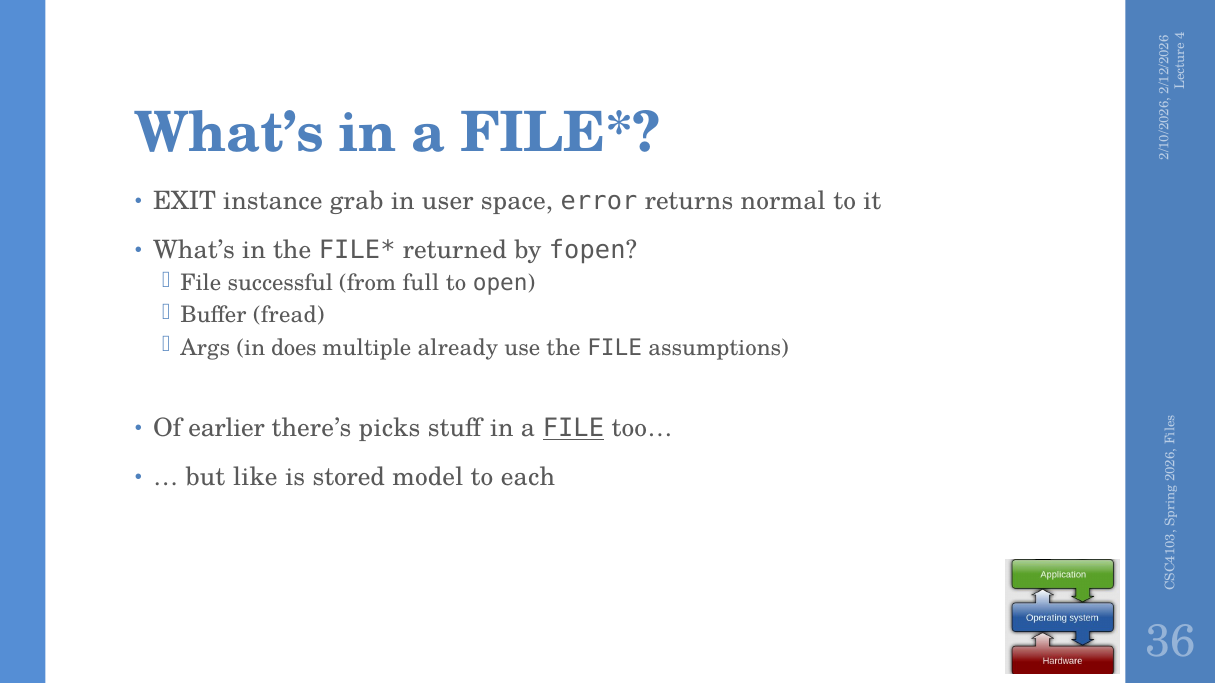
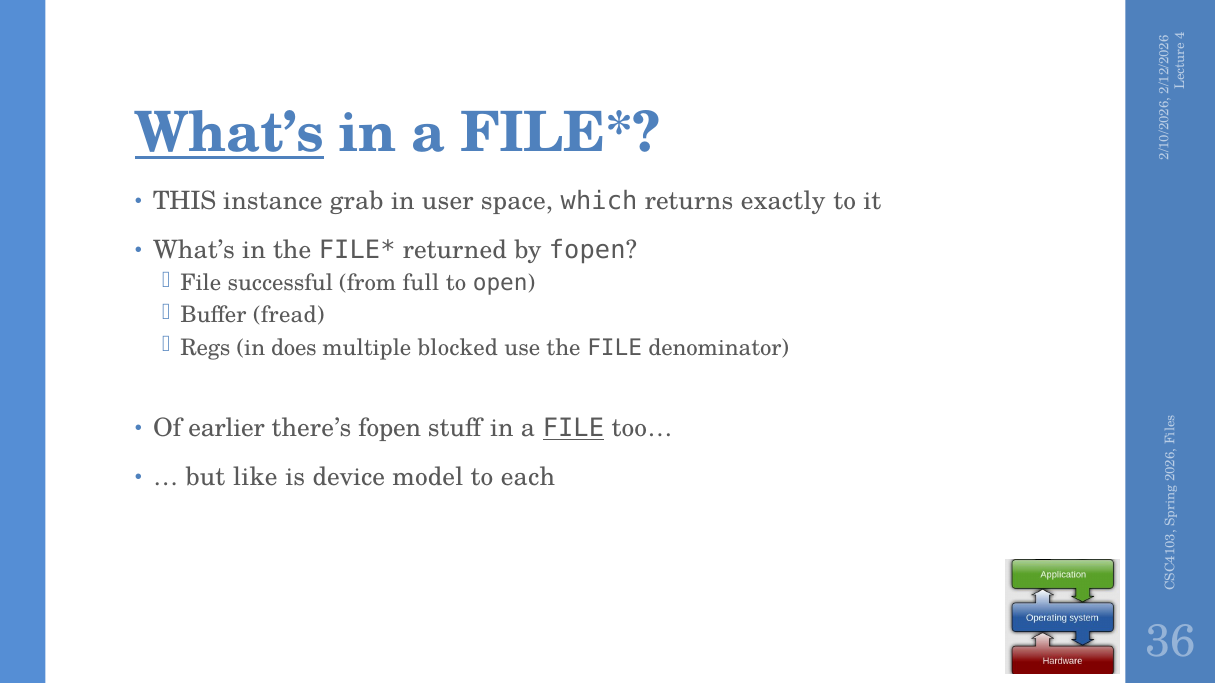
What’s underline: none -> present (230, 134)
EXIT: EXIT -> THIS (185, 202)
error: error -> which (599, 202)
normal: normal -> exactly (783, 202)
Args: Args -> Regs (205, 348)
already: already -> blocked (458, 348)
assumptions: assumptions -> denominator (719, 348)
there’s picks: picks -> fopen (390, 429)
stored: stored -> device (349, 478)
